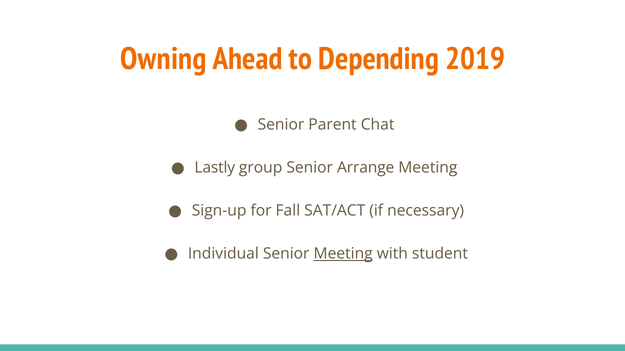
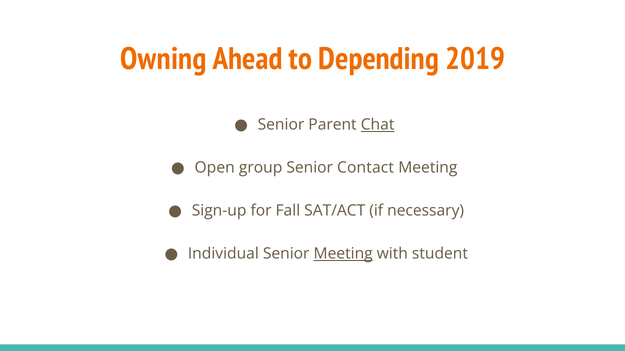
Chat underline: none -> present (378, 125)
Lastly: Lastly -> Open (215, 168)
Arrange: Arrange -> Contact (366, 168)
